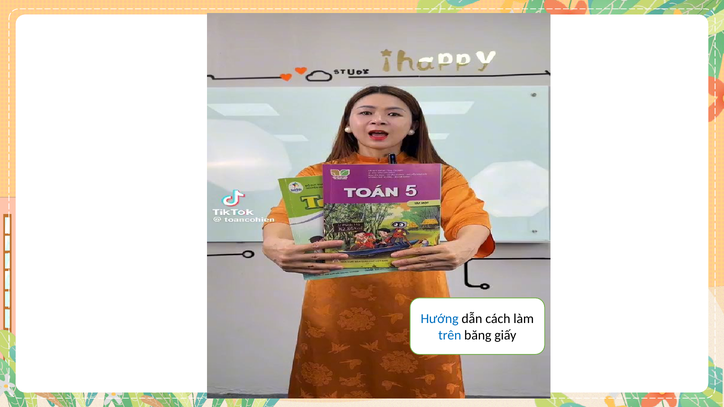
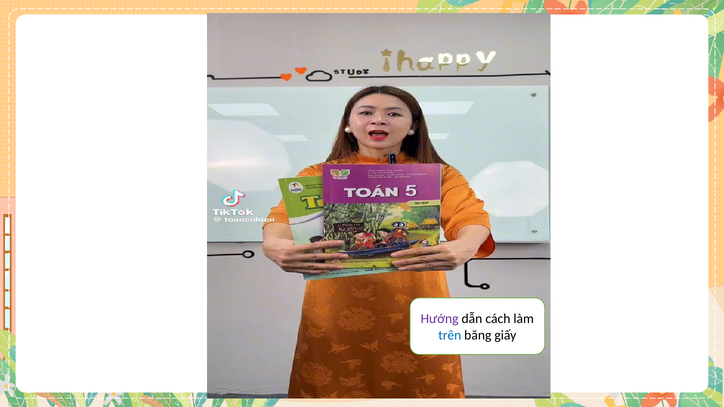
Hướng colour: blue -> purple (440, 319)
